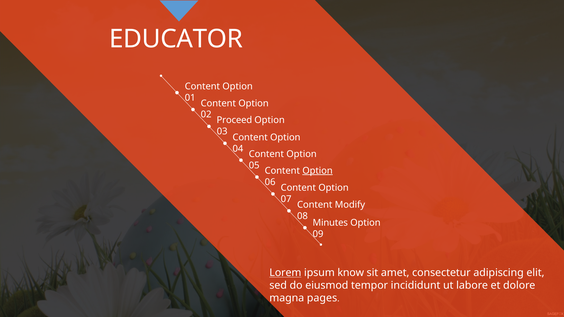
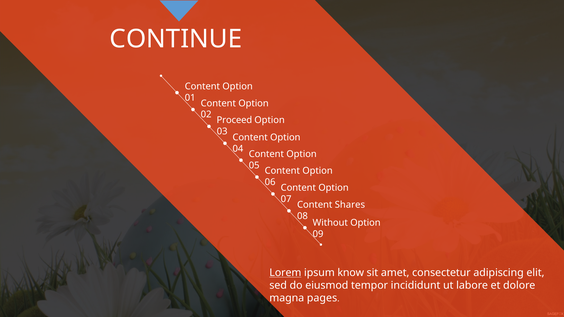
EDUCATOR: EDUCATOR -> CONTINUE (176, 39)
Option underline: present -> none (318, 171)
Modify: Modify -> Shares (350, 205)
Minutes: Minutes -> Without (330, 223)
